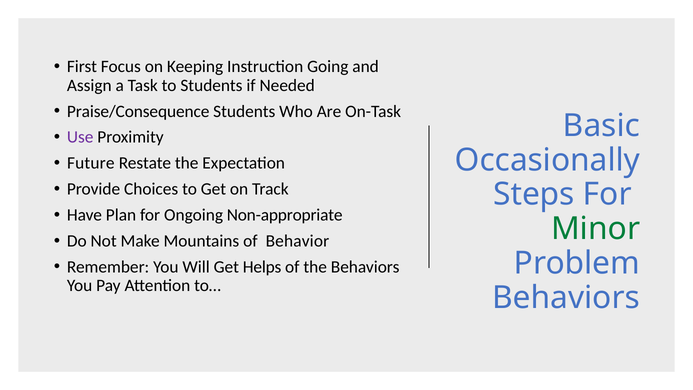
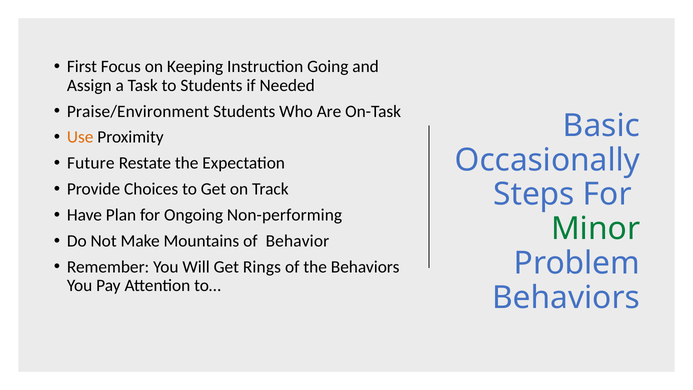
Praise/Consequence: Praise/Consequence -> Praise/Environment (138, 111)
Use colour: purple -> orange (80, 137)
Non-appropriate: Non-appropriate -> Non-performing (285, 215)
Helps: Helps -> Rings (262, 267)
